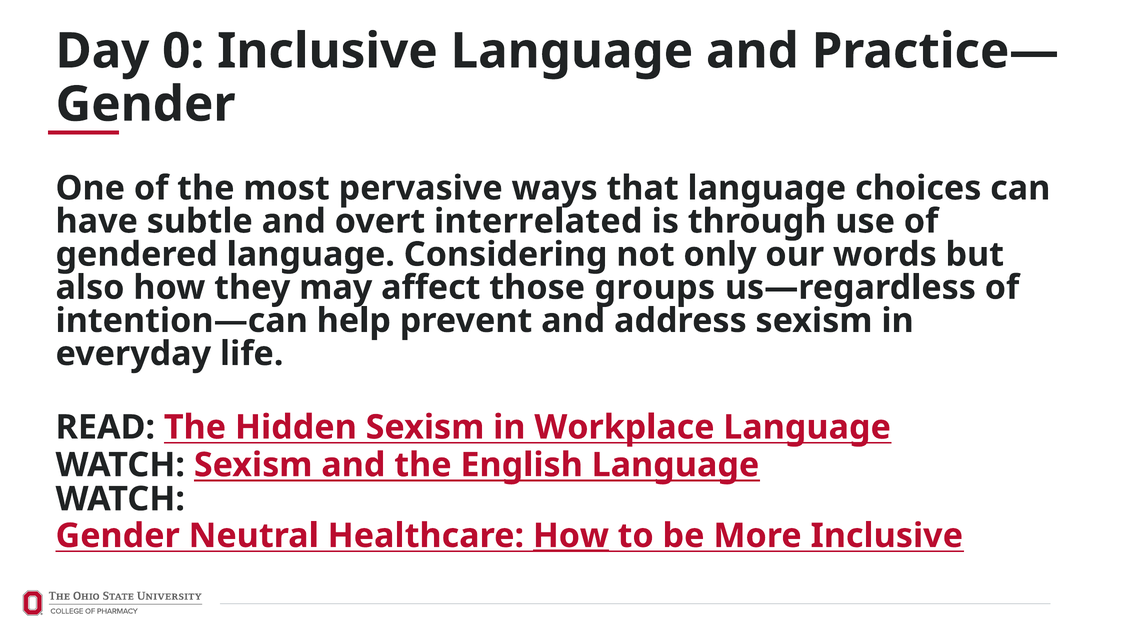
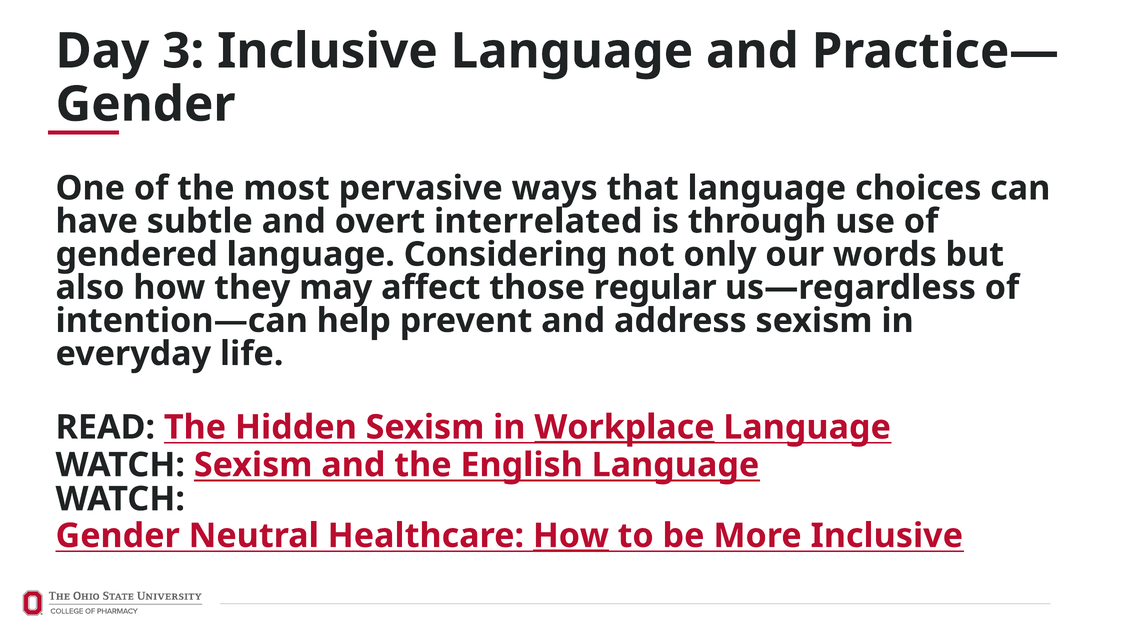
0: 0 -> 3 (183, 51)
groups: groups -> regular (655, 288)
Workplace underline: none -> present (624, 428)
